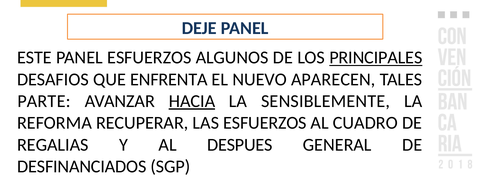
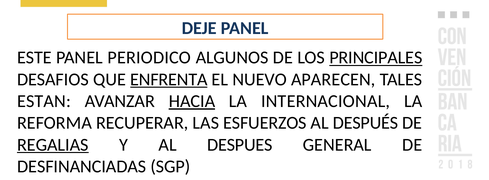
PANEL ESFUERZOS: ESFUERZOS -> PERIODICO (149, 58)
ENFRENTA underline: none -> present (169, 79)
PARTE: PARTE -> ESTAN (44, 101)
SENSIBLEMENTE: SENSIBLEMENTE -> INTERNACIONAL (326, 101)
CUADRO: CUADRO -> DESPUÉS (365, 123)
REGALIAS underline: none -> present (53, 145)
DESFINANCIADOS: DESFINANCIADOS -> DESFINANCIADAS (82, 167)
